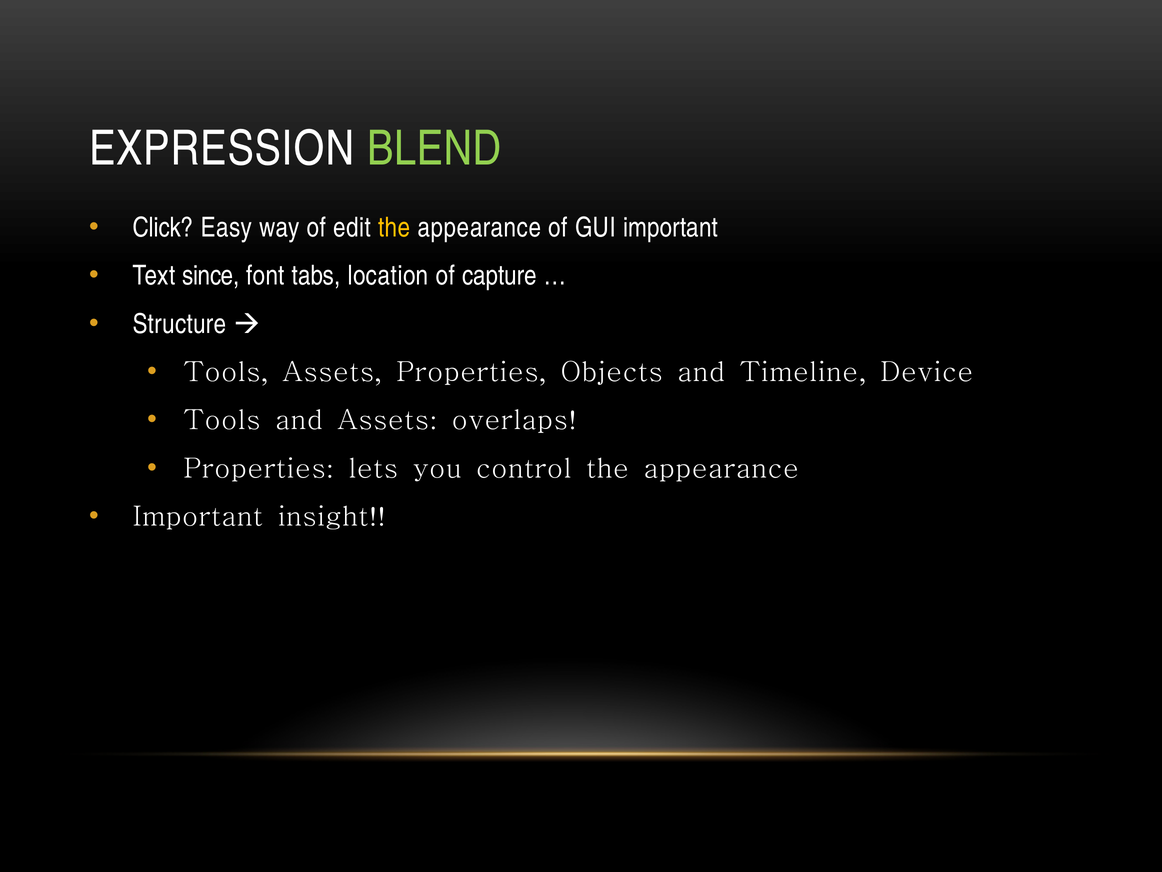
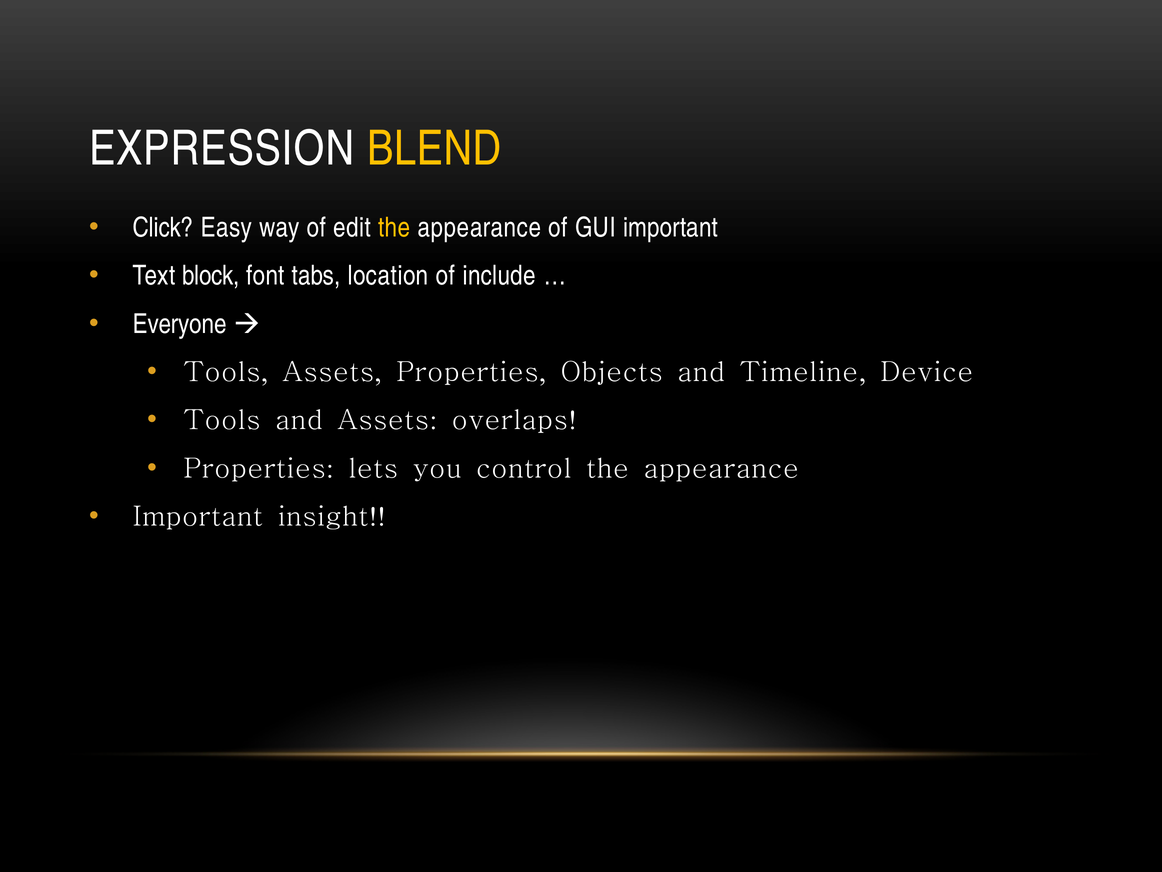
BLEND colour: light green -> yellow (434, 149)
since: since -> block (211, 276)
capture: capture -> include (499, 276)
Structure: Structure -> Everyone (180, 324)
